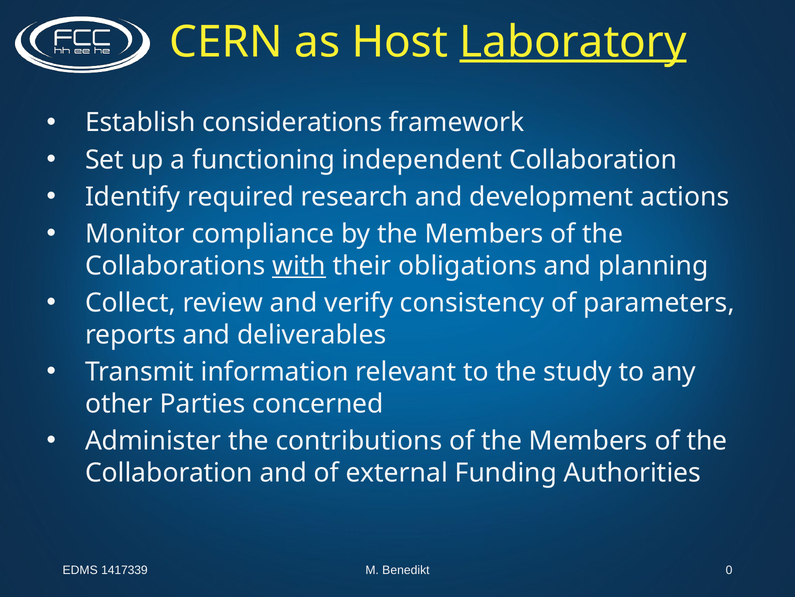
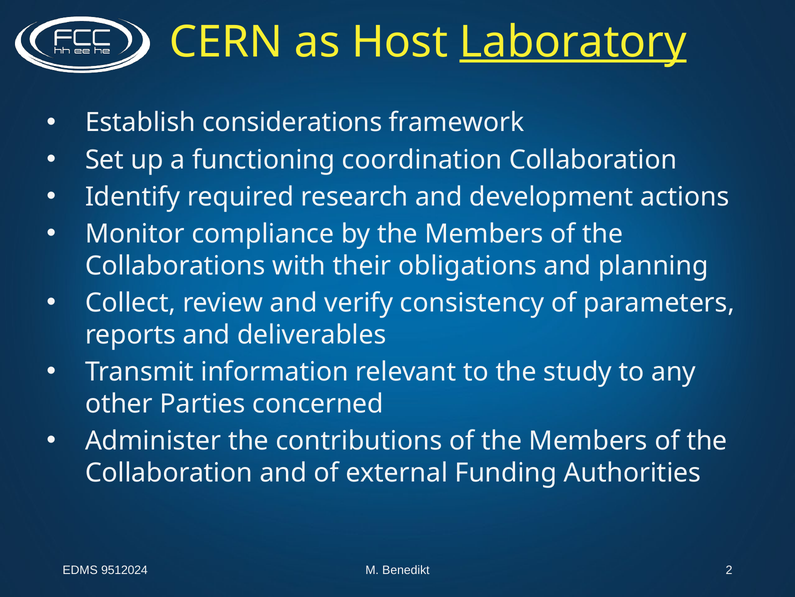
independent: independent -> coordination (422, 160)
with underline: present -> none (299, 266)
1417339: 1417339 -> 9512024 (124, 569)
0: 0 -> 2 (729, 569)
